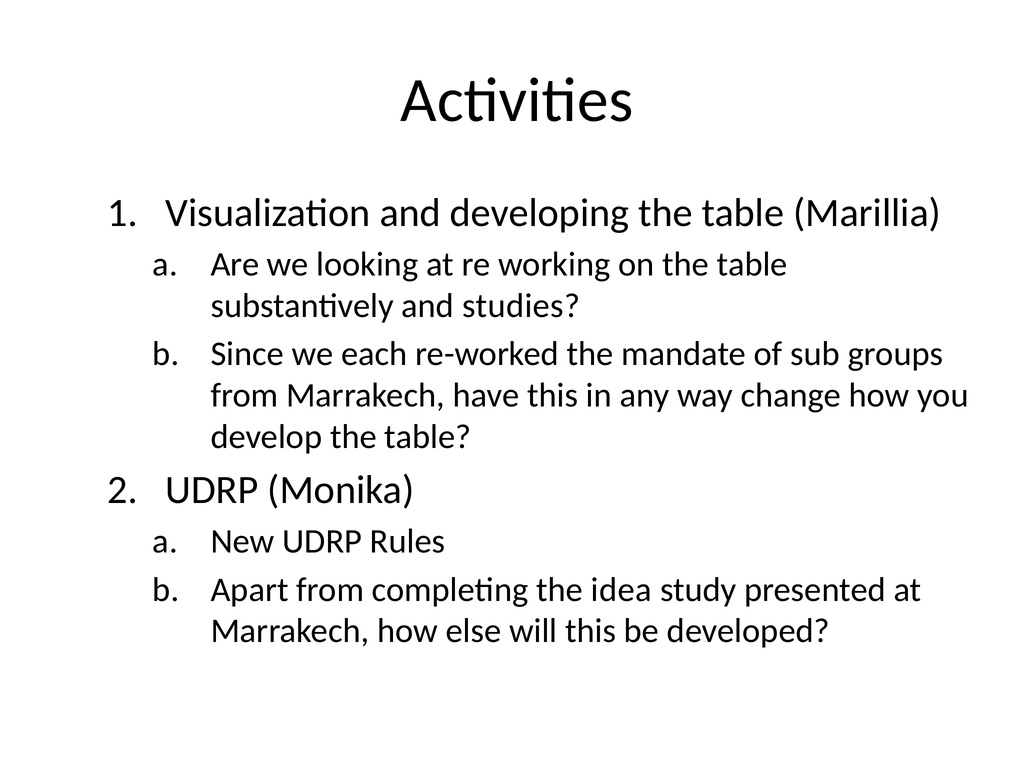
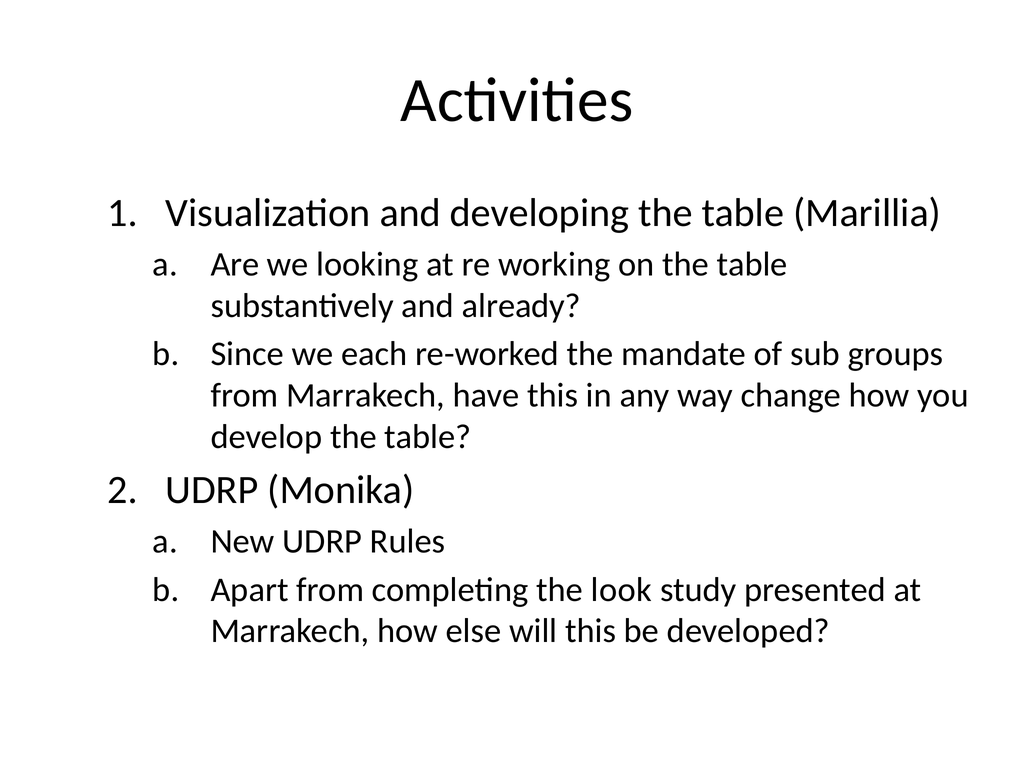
studies: studies -> already (521, 306)
idea: idea -> look (621, 589)
